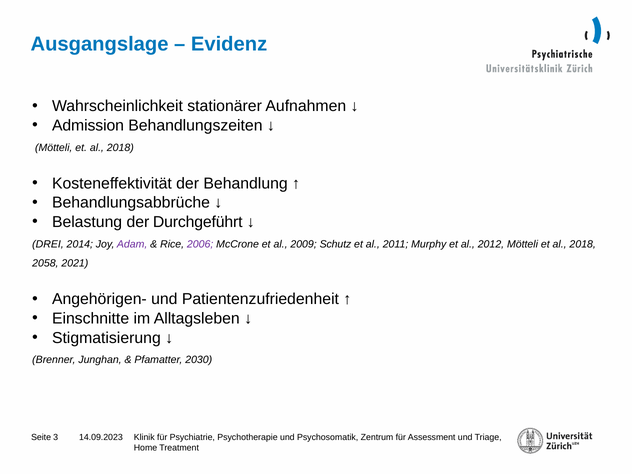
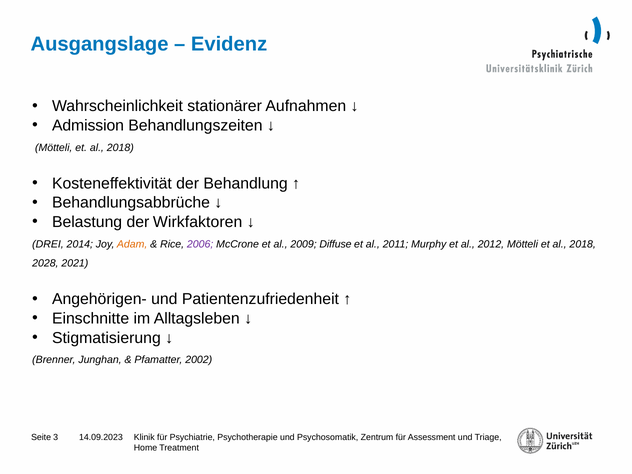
Durchgeführt: Durchgeführt -> Wirkfaktoren (198, 222)
Adam colour: purple -> orange (132, 244)
Schutz: Schutz -> Diffuse (336, 244)
2058: 2058 -> 2028 (45, 263)
2030: 2030 -> 2002 (199, 360)
